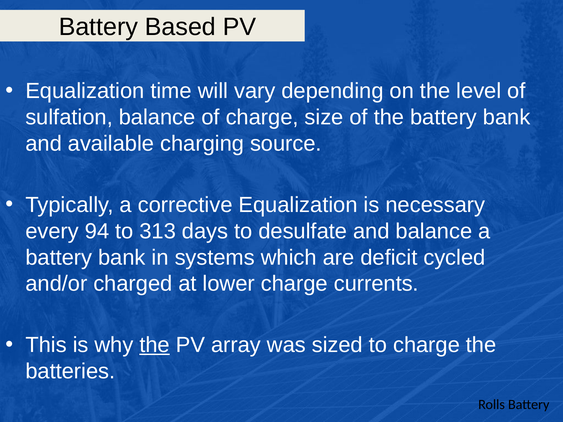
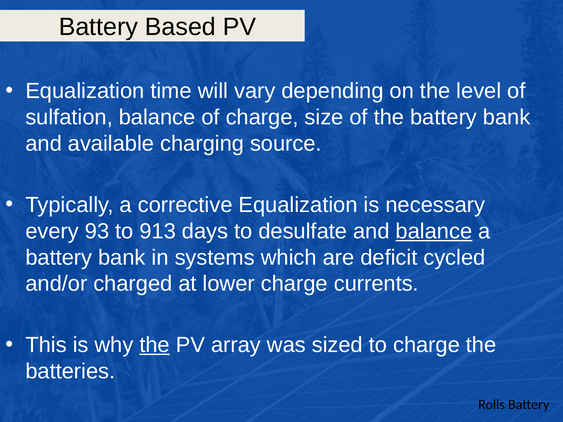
94: 94 -> 93 (97, 231)
313: 313 -> 913 (158, 231)
balance underline: none -> present (434, 231)
